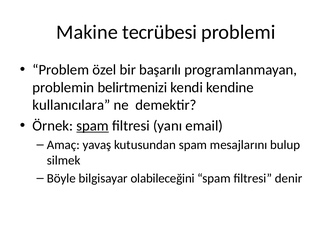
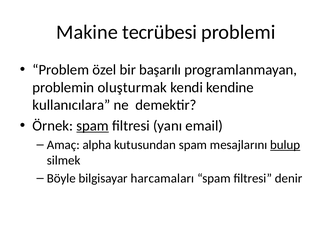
belirtmenizi: belirtmenizi -> oluşturmak (132, 87)
yavaş: yavaş -> alpha (97, 145)
bulup underline: none -> present (285, 145)
olabileceğini: olabileceğini -> harcamaları (162, 178)
